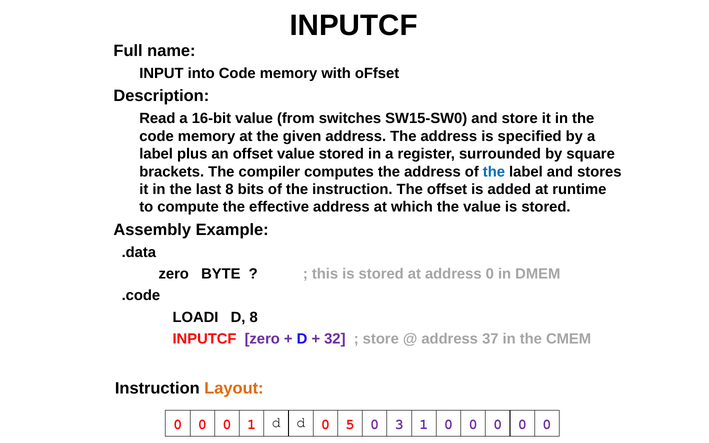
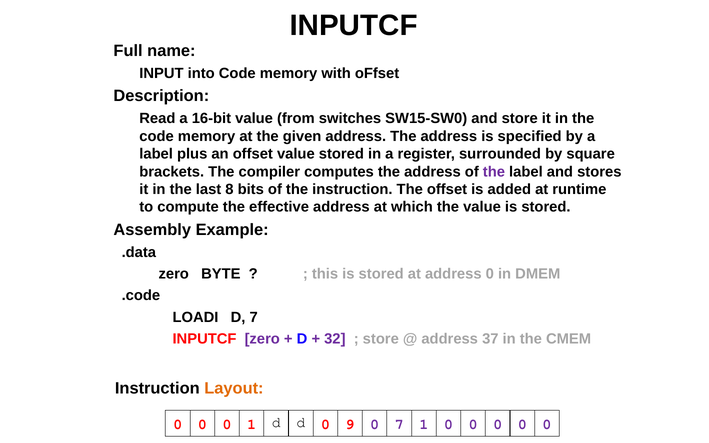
the colour: blue -> purple (494, 172)
D 8: 8 -> 7 (254, 317)
5: 5 -> 9 (350, 424)
0 3: 3 -> 7 (399, 424)
